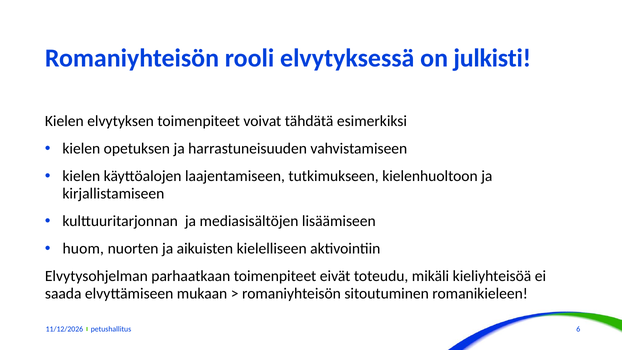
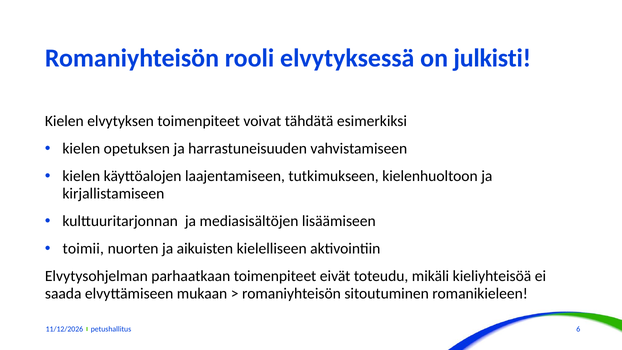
huom: huom -> toimii (83, 248)
